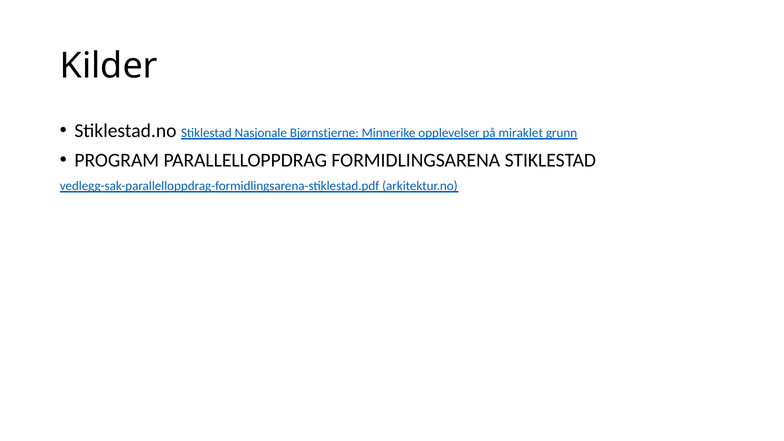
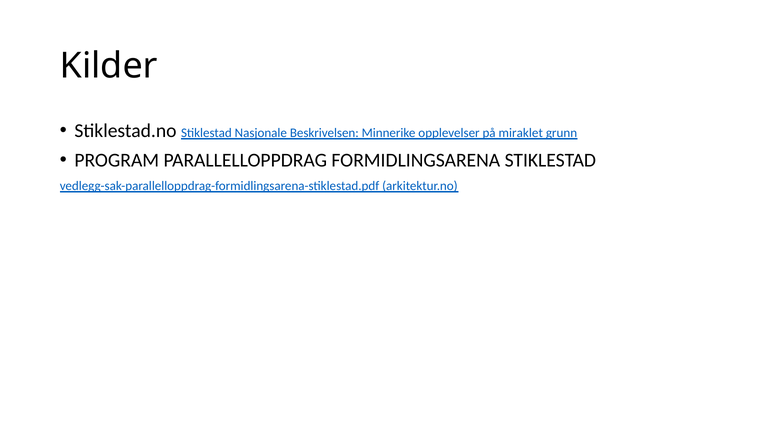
Bjørnstjerne: Bjørnstjerne -> Beskrivelsen (324, 133)
